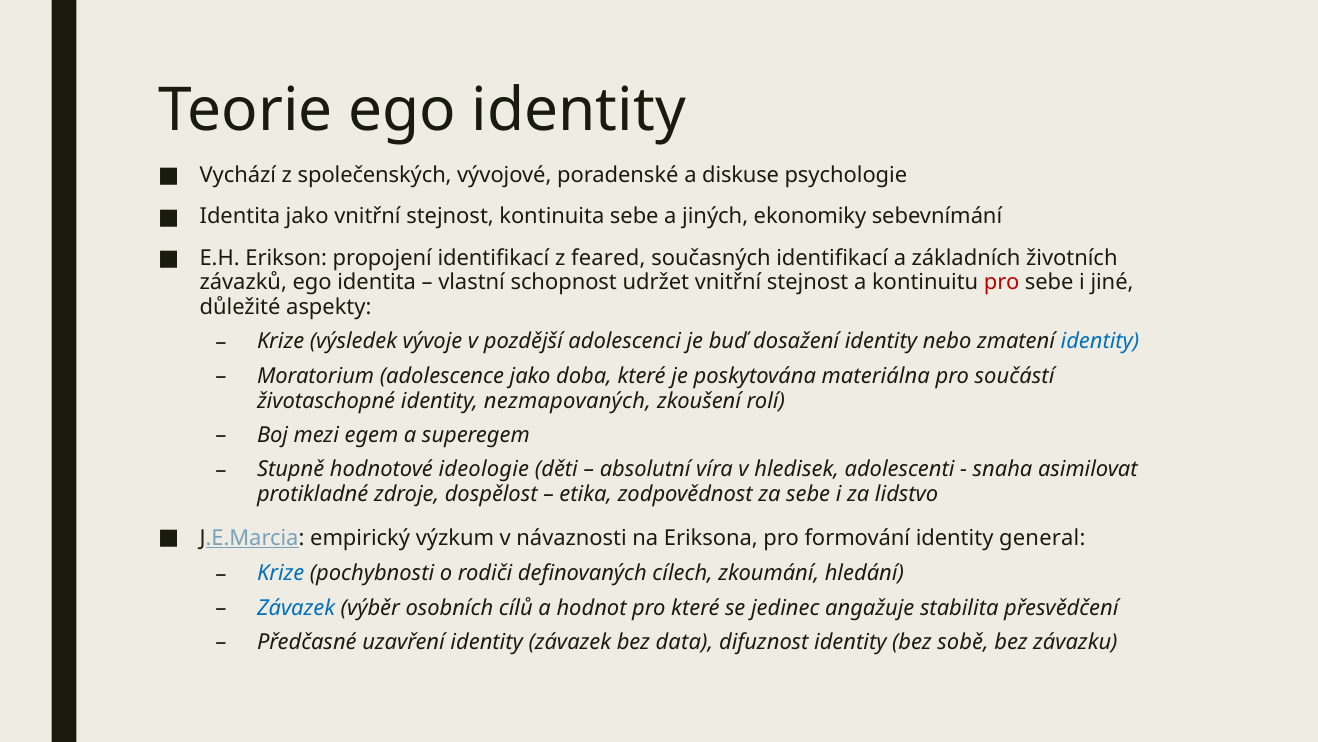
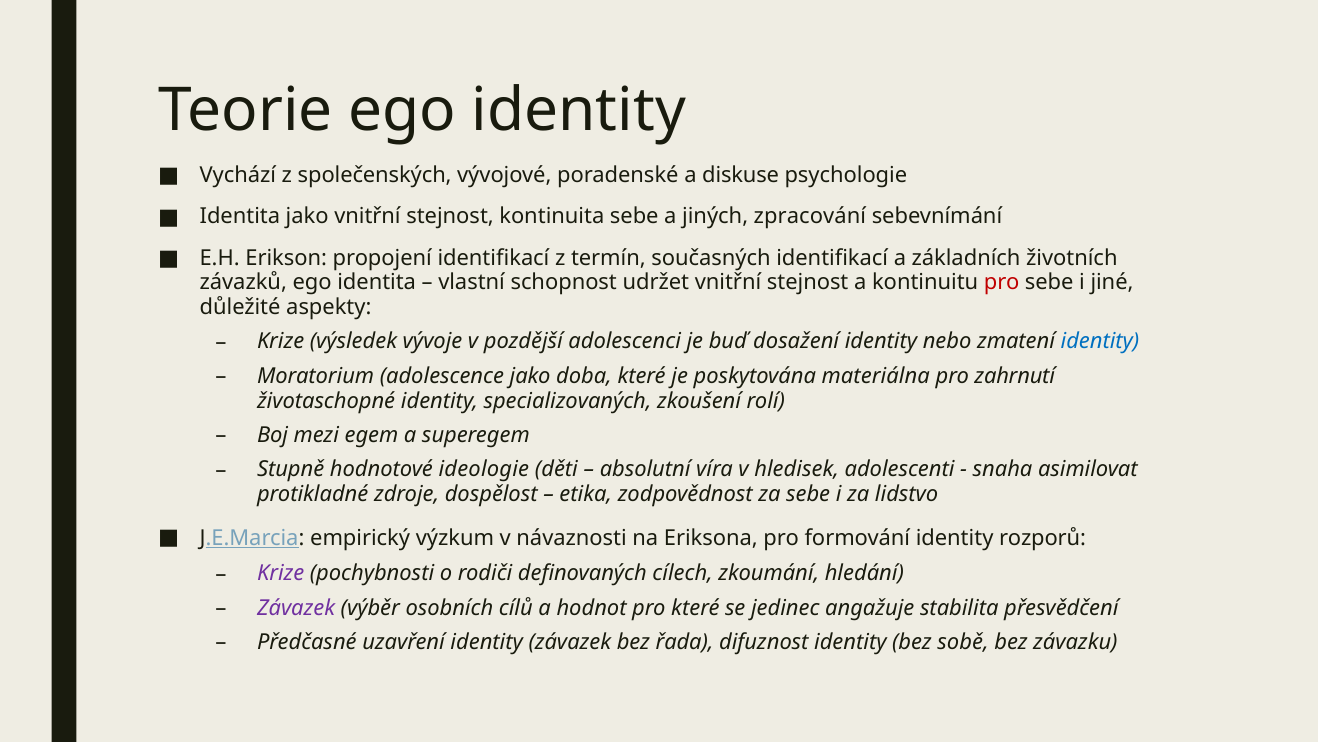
ekonomiky: ekonomiky -> zpracování (810, 216)
feared: feared -> termín (608, 258)
součástí: součástí -> zahrnutí (1015, 376)
nezmapovaných: nezmapovaných -> specializovaných (568, 401)
general: general -> rozporů (1042, 537)
Krize colour: blue -> purple (281, 573)
Závazek colour: blue -> purple (296, 607)
data: data -> řada (685, 642)
